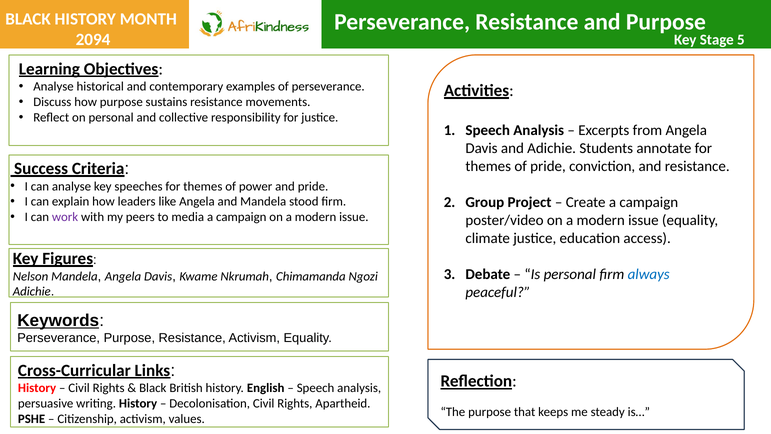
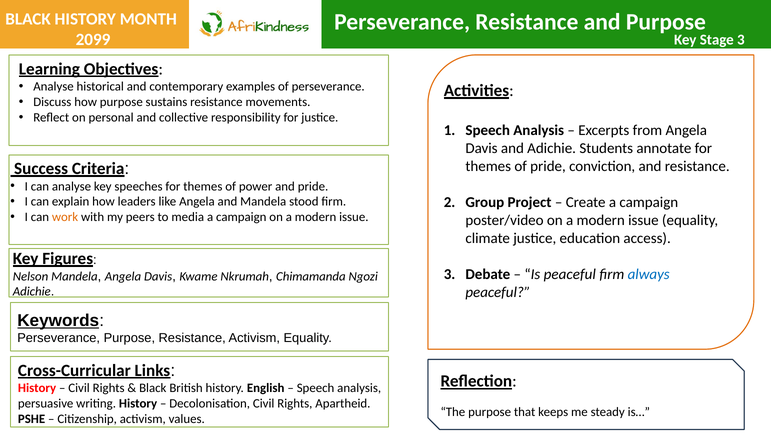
2094: 2094 -> 2099 (93, 39)
Stage 5: 5 -> 3 (741, 40)
work colour: purple -> orange (65, 217)
Is personal: personal -> peaceful (570, 274)
